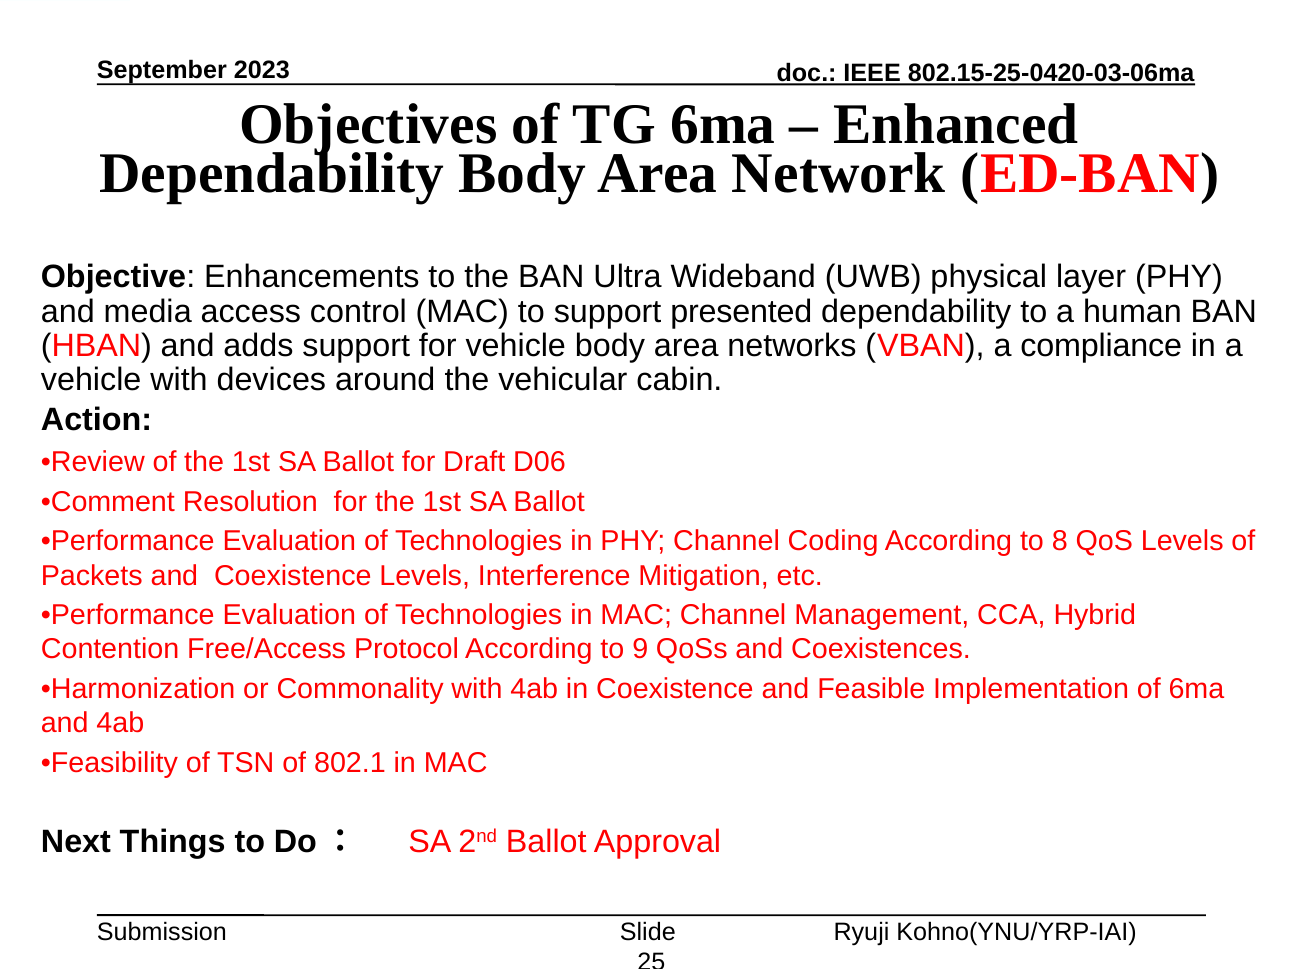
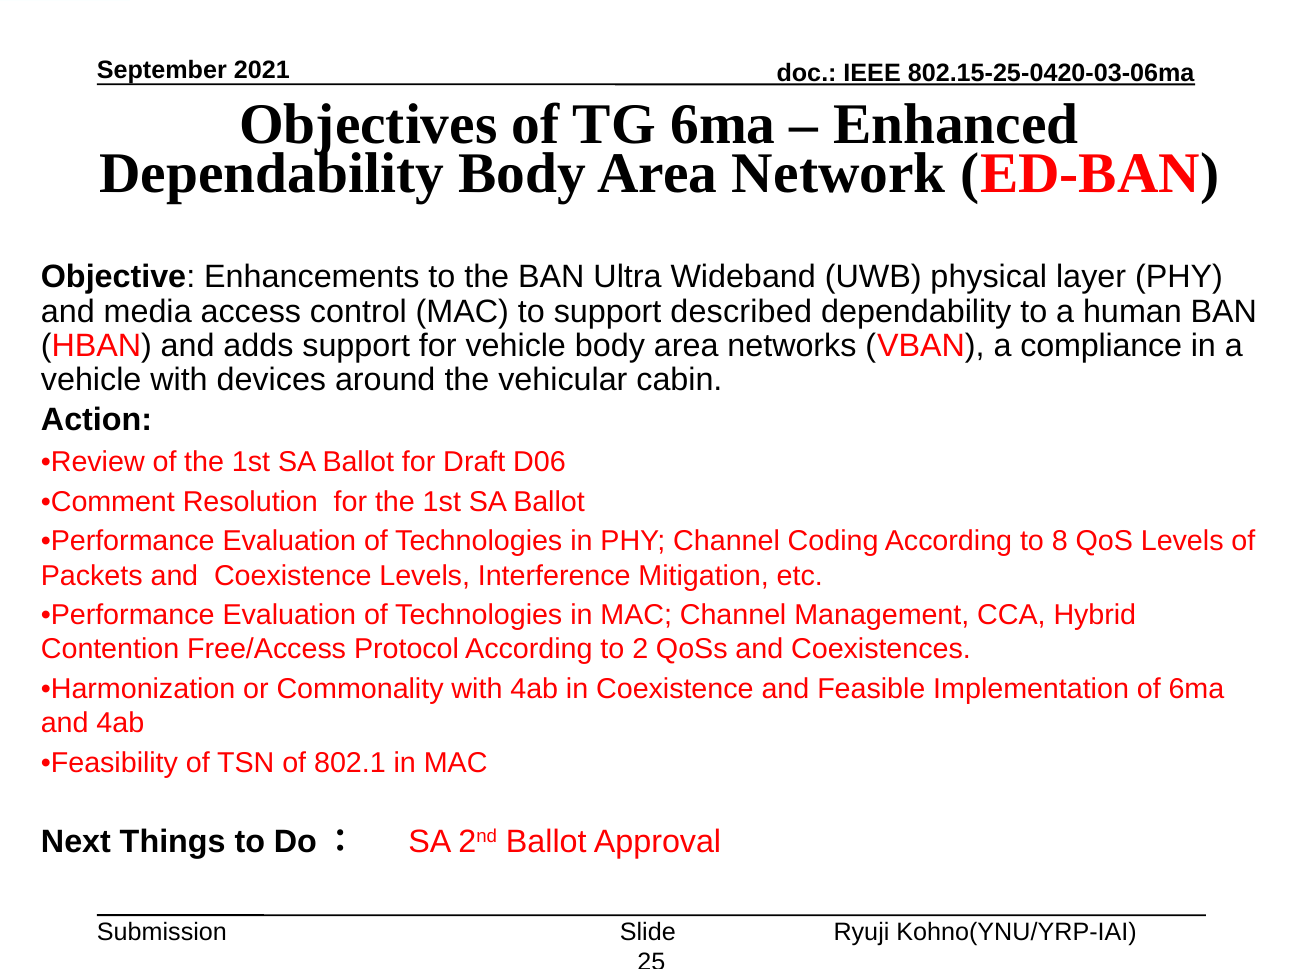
2023: 2023 -> 2021 (262, 71)
presented: presented -> described (741, 311)
9: 9 -> 2 (640, 649)
